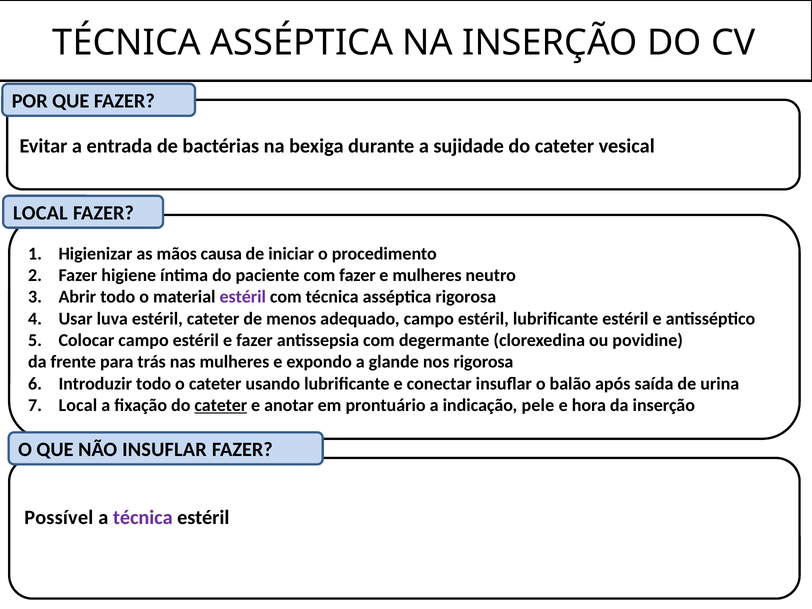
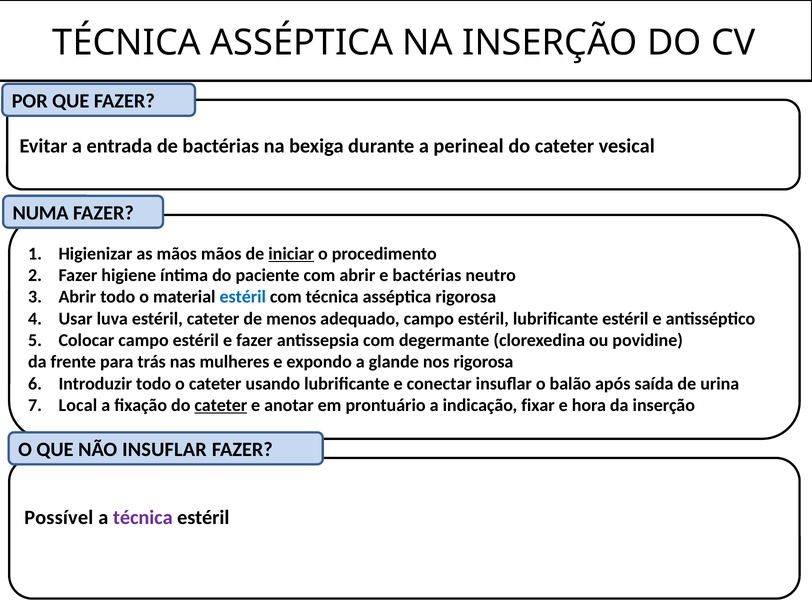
sujidade: sujidade -> perineal (469, 146)
LOCAL: LOCAL -> NUMA (41, 213)
mãos causa: causa -> mãos (221, 254)
iniciar underline: none -> present (291, 254)
com fazer: fazer -> abrir (357, 275)
e mulheres: mulheres -> bactérias (427, 275)
estéril colour: purple -> blue (243, 297)
pele: pele -> fixar (538, 405)
